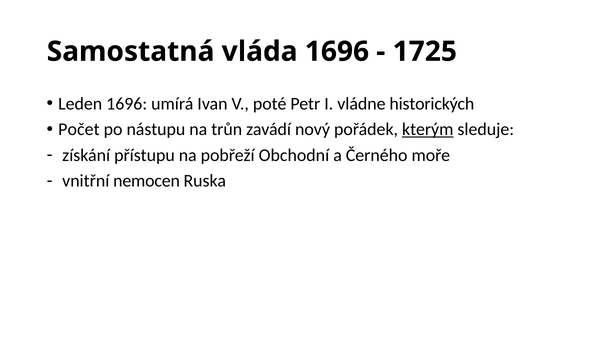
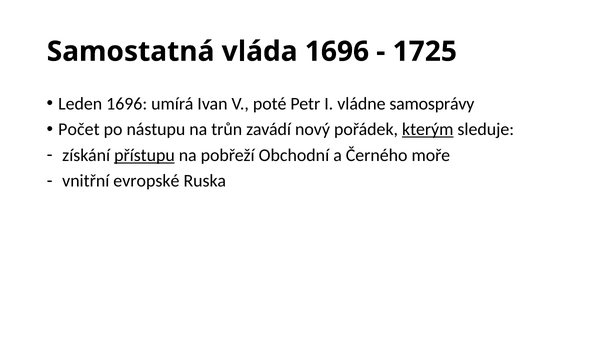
historických: historických -> samosprávy (432, 104)
přístupu underline: none -> present (144, 155)
nemocen: nemocen -> evropské (146, 181)
